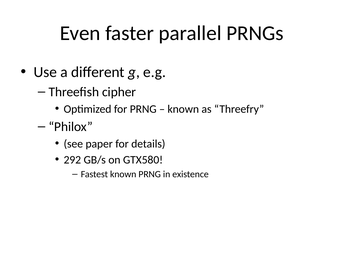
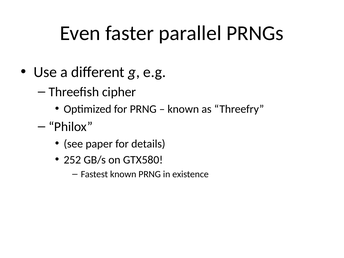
292: 292 -> 252 (72, 160)
